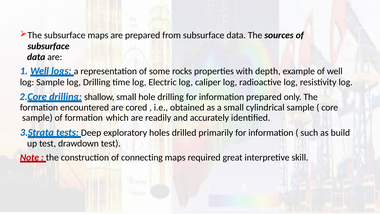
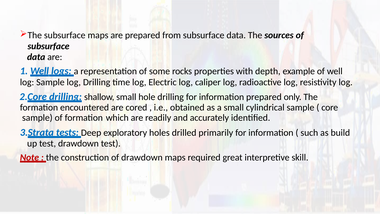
of connecting: connecting -> drawdown (142, 157)
